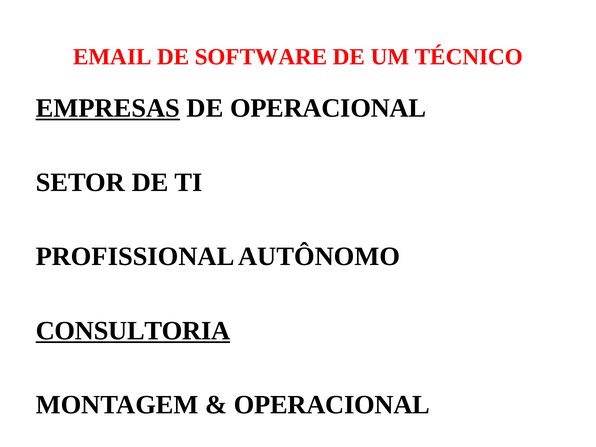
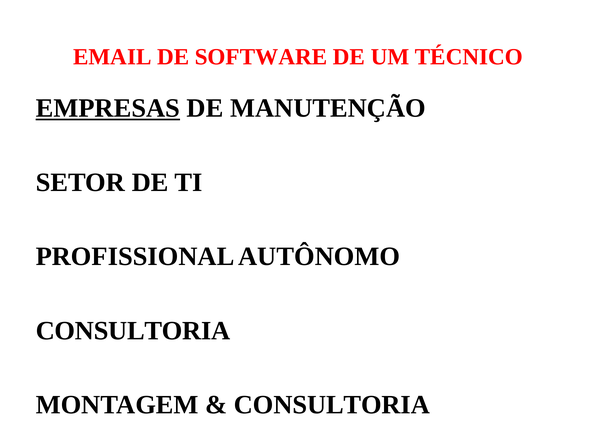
DE OPERACIONAL: OPERACIONAL -> MANUTENÇÃO (328, 108)
CONSULTORIA underline: present -> none (133, 331)
OPERACIONAL: OPERACIONAL -> CONSULTORIA (332, 405)
